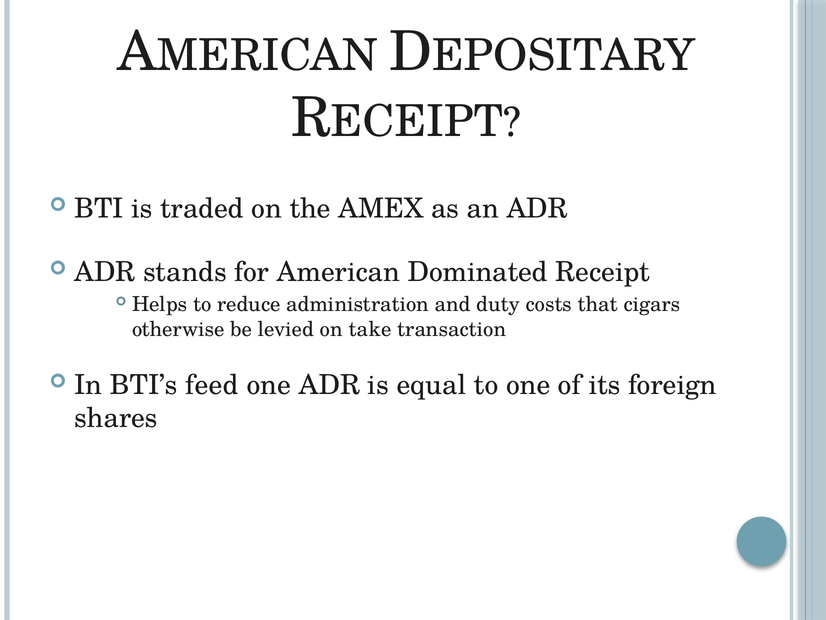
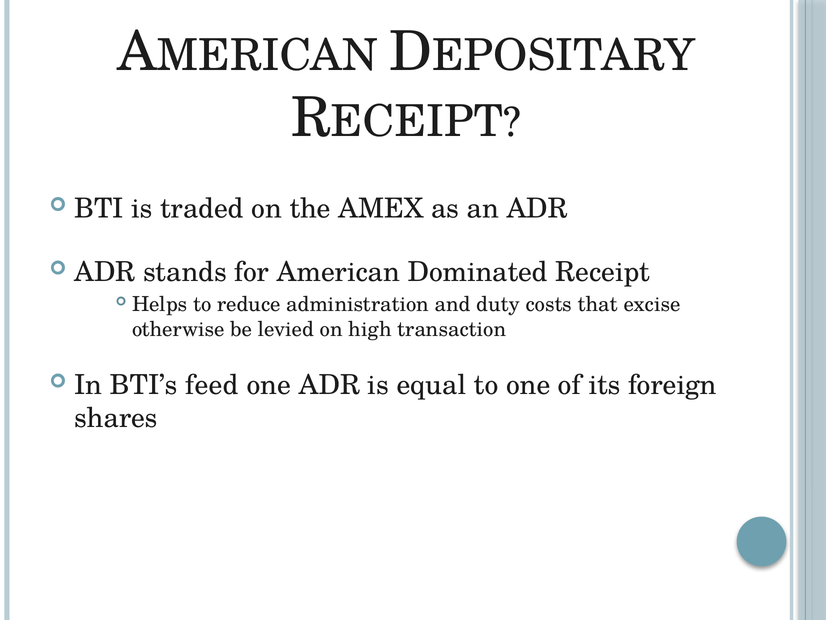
cigars: cigars -> excise (652, 304)
take: take -> high (370, 329)
